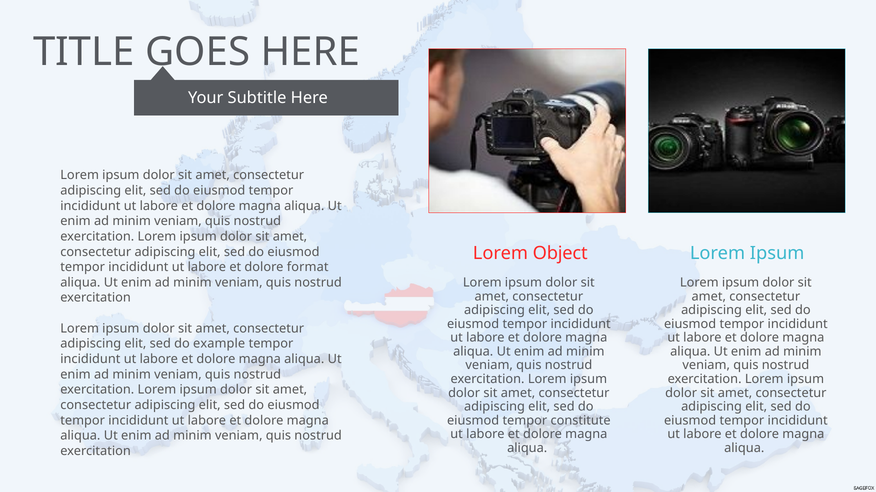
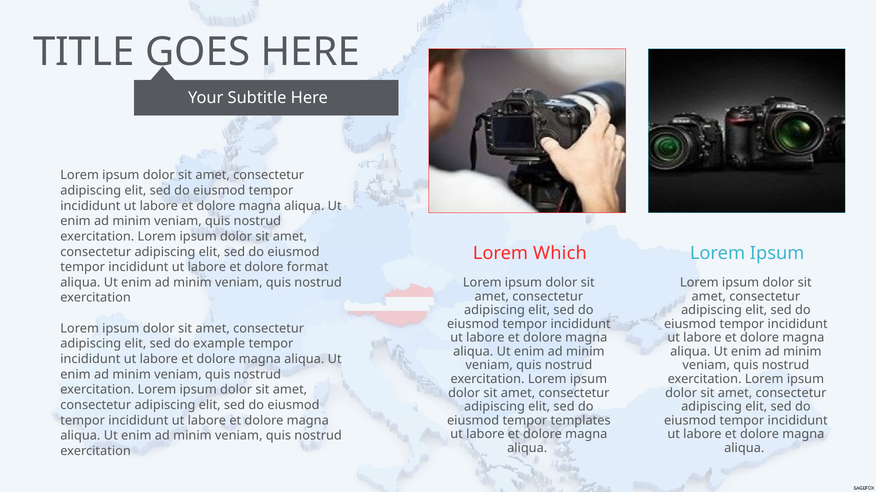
Object: Object -> Which (560, 254)
constitute: constitute -> templates (581, 421)
